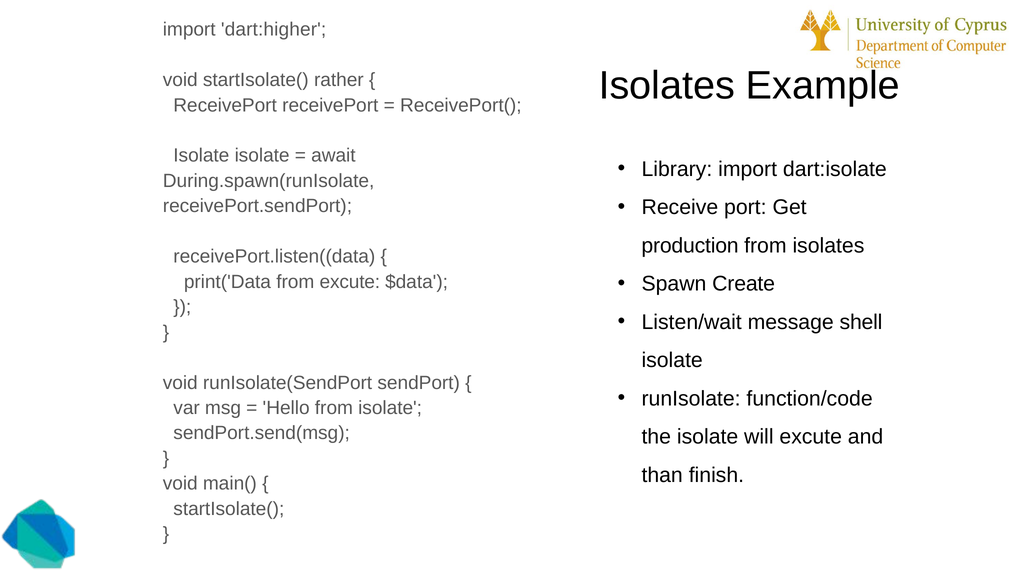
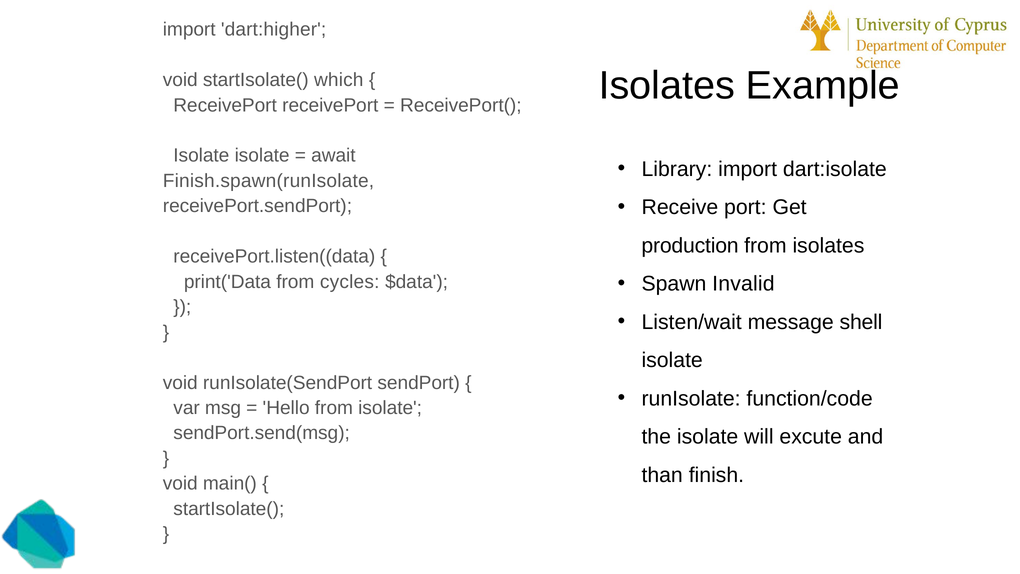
rather: rather -> which (339, 80)
During.spawn(runIsolate: During.spawn(runIsolate -> Finish.spawn(runIsolate (268, 181)
Create: Create -> Invalid (743, 284)
from excute: excute -> cycles (350, 282)
